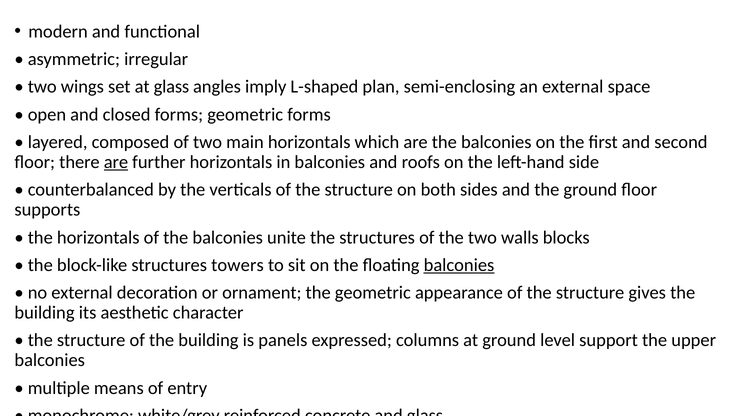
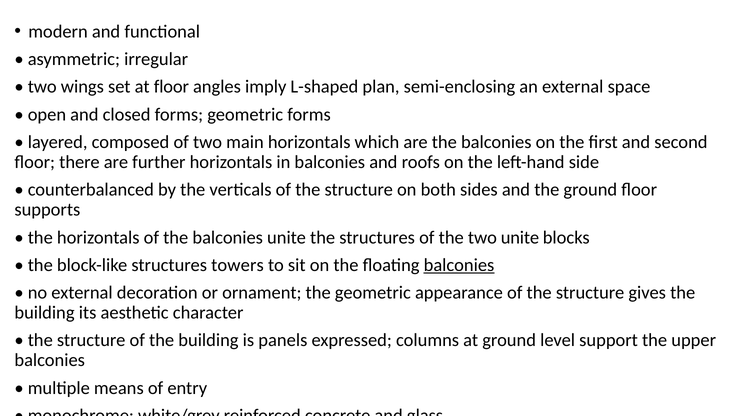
at glass: glass -> floor (171, 87)
are underline: present -> none (116, 162)
two walls: walls -> unite (520, 237)
